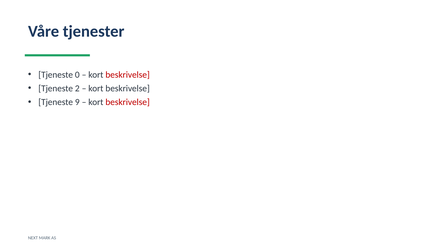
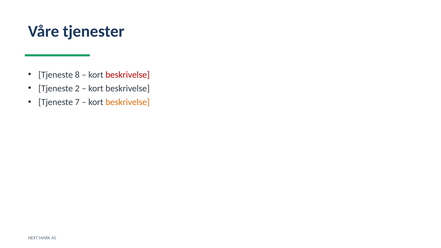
0: 0 -> 8 (77, 75)
9: 9 -> 7 (77, 102)
beskrivelse colour: red -> orange (128, 102)
